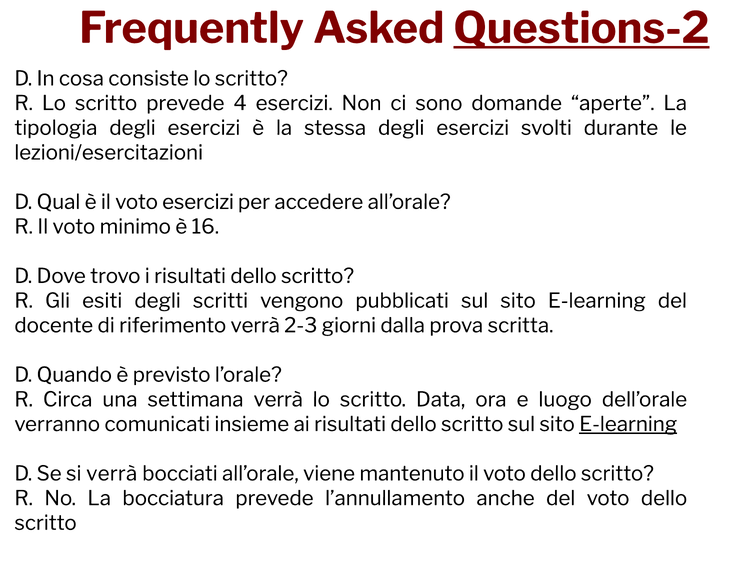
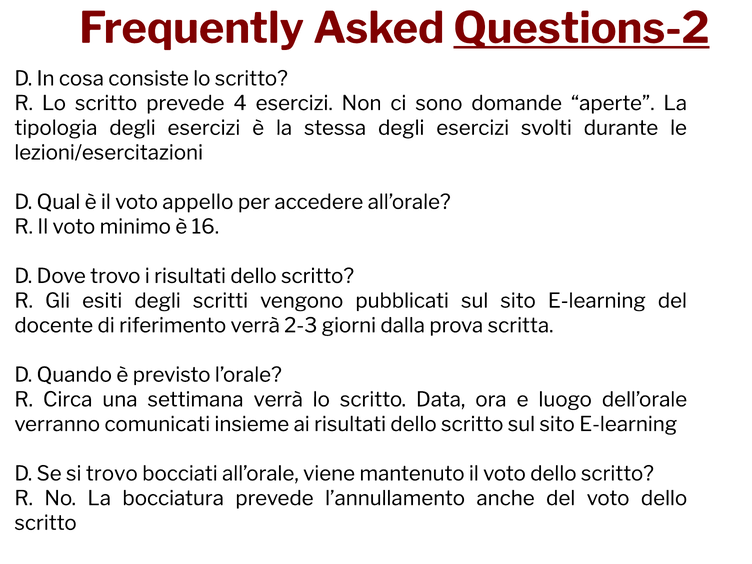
voto esercizi: esercizi -> appello (198, 202)
E-learning underline: present -> none (628, 424)
si verrà: verrà -> trovo (112, 474)
